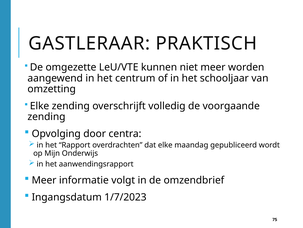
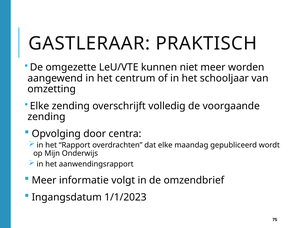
1/7/2023: 1/7/2023 -> 1/1/2023 (125, 197)
